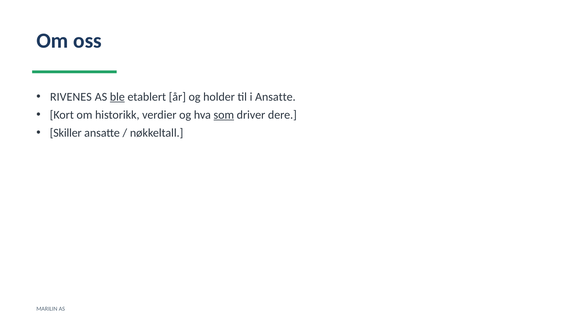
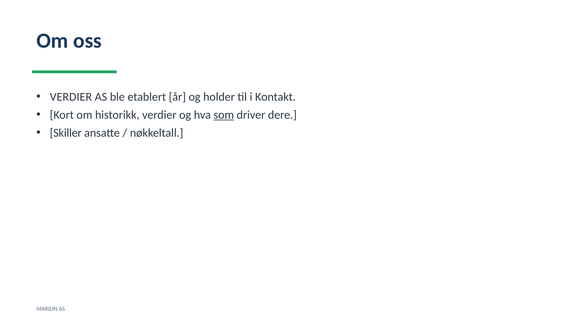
RIVENES: RIVENES -> VERDIER (71, 97)
ble underline: present -> none (117, 97)
i Ansatte: Ansatte -> Kontakt (275, 97)
